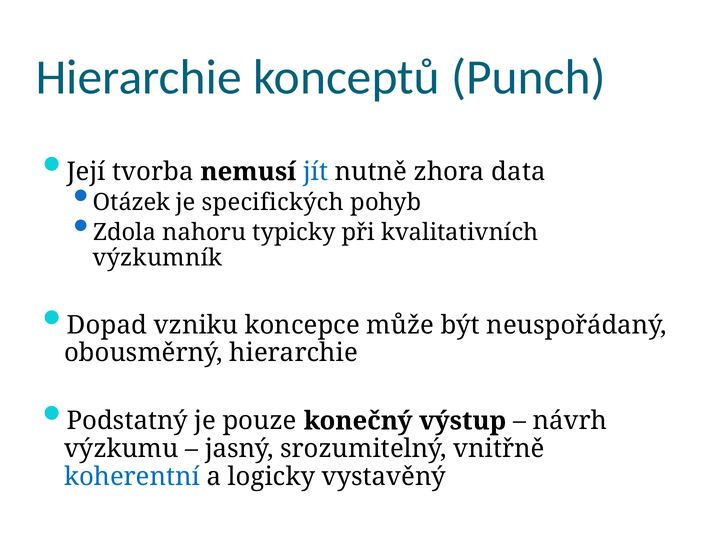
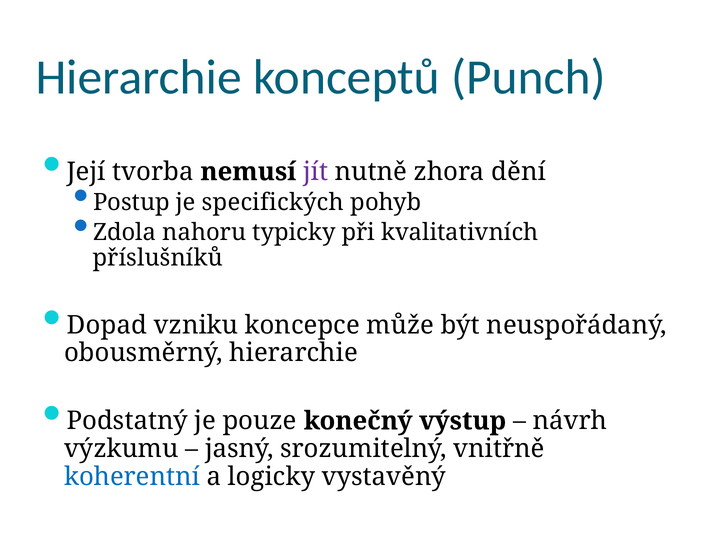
jít colour: blue -> purple (316, 172)
data: data -> dění (519, 172)
Otázek: Otázek -> Postup (131, 202)
výzkumník: výzkumník -> příslušníků (158, 258)
